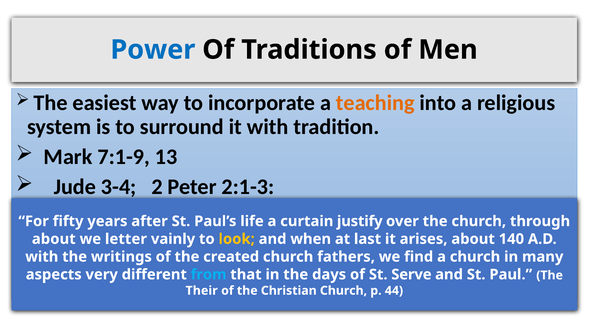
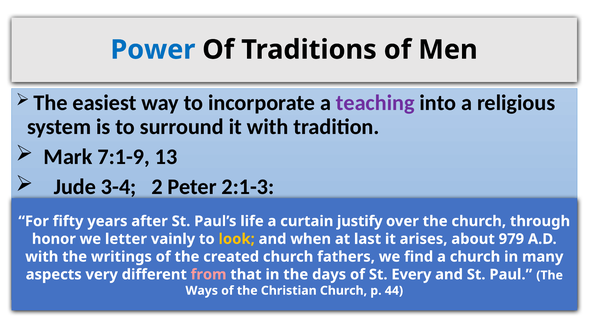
teaching colour: orange -> purple (375, 103)
about: about -> honor (54, 239)
140: 140 -> 979 (511, 239)
from colour: light blue -> pink (209, 274)
Serve: Serve -> Every (411, 274)
Their: Their -> Ways (202, 291)
